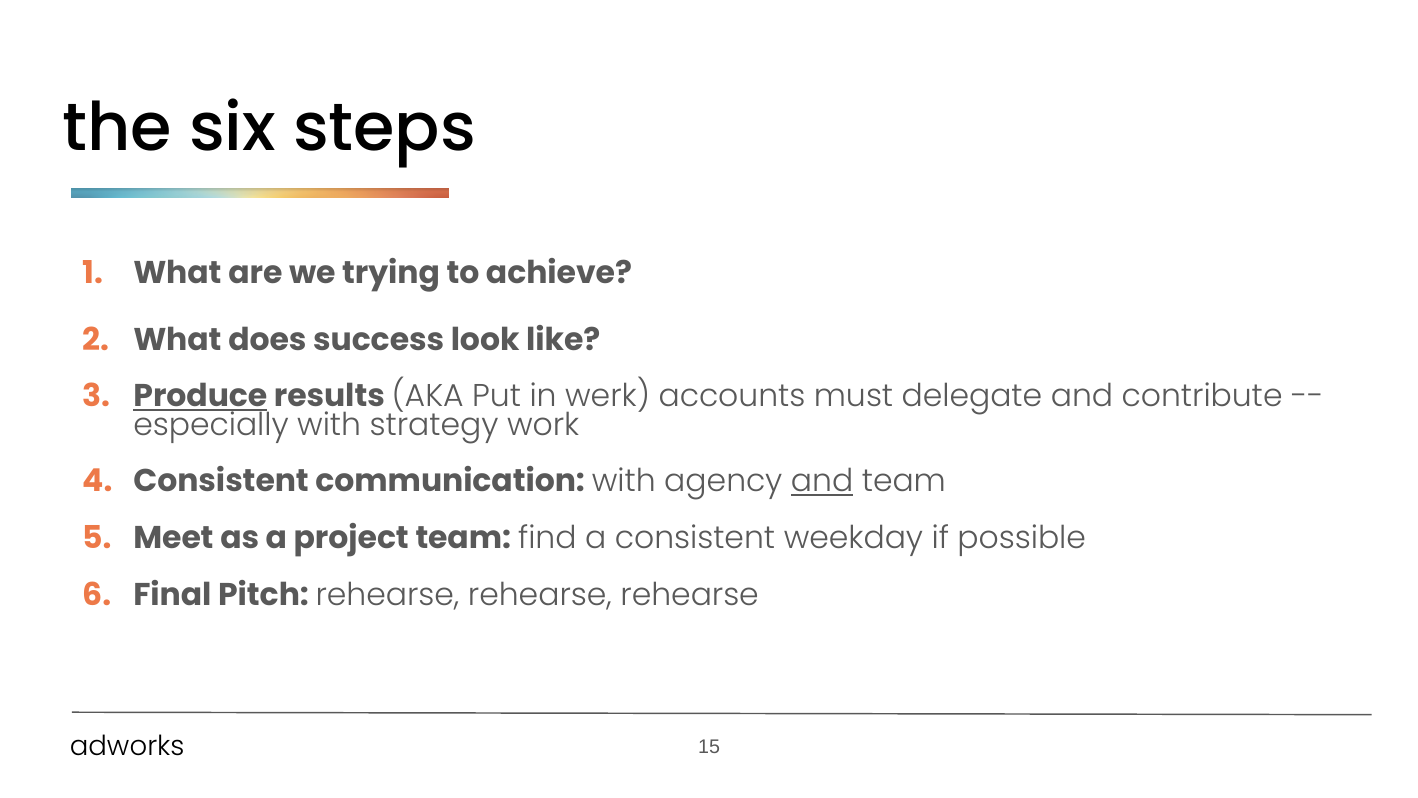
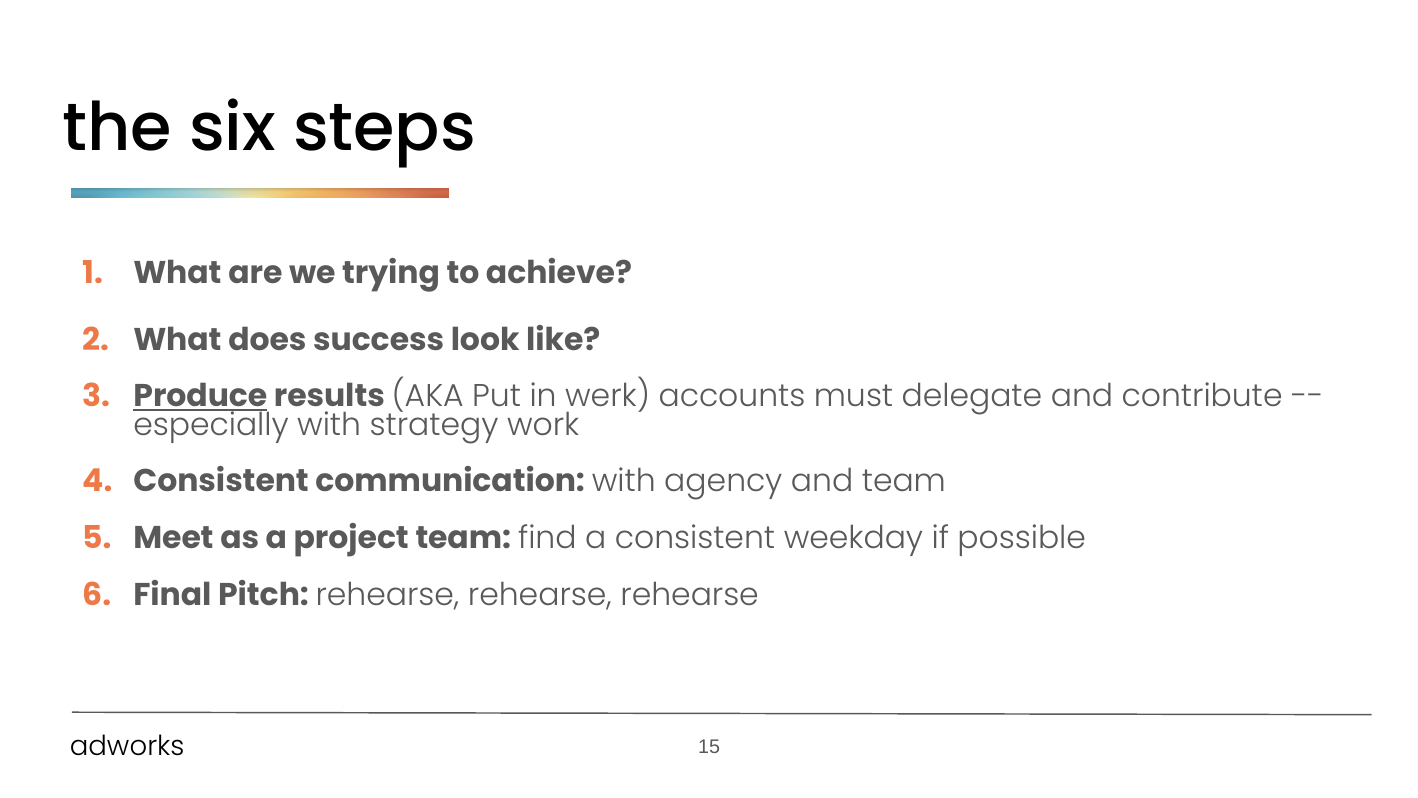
and underline: present -> none (822, 481)
